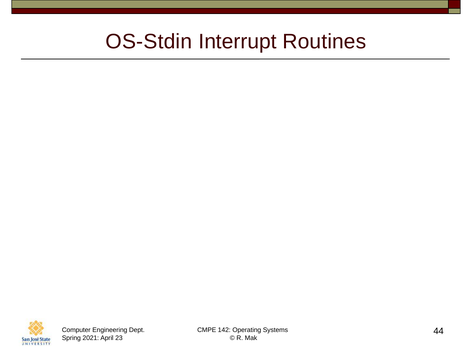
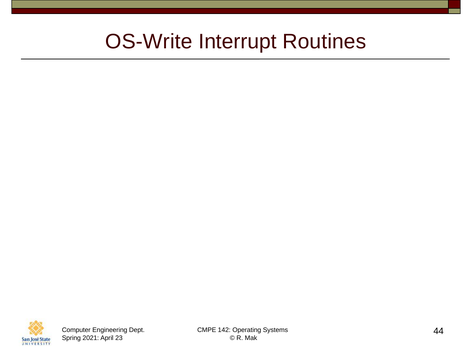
OS-Stdin: OS-Stdin -> OS-Write (149, 42)
